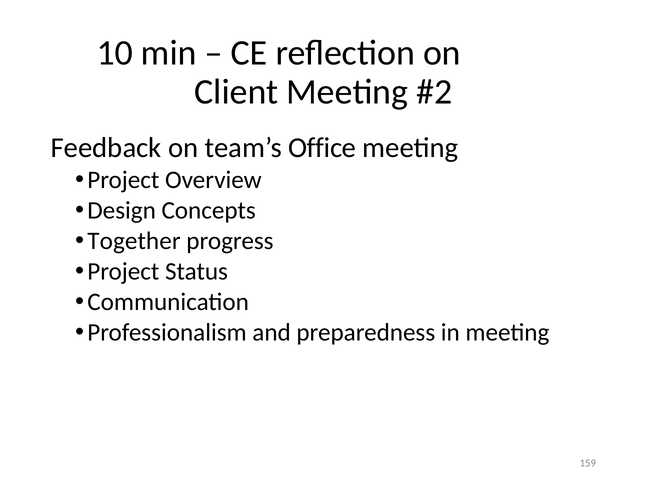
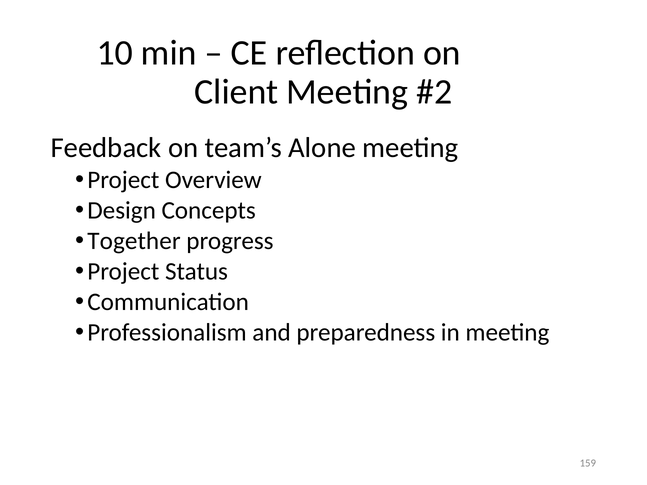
Office: Office -> Alone (322, 148)
